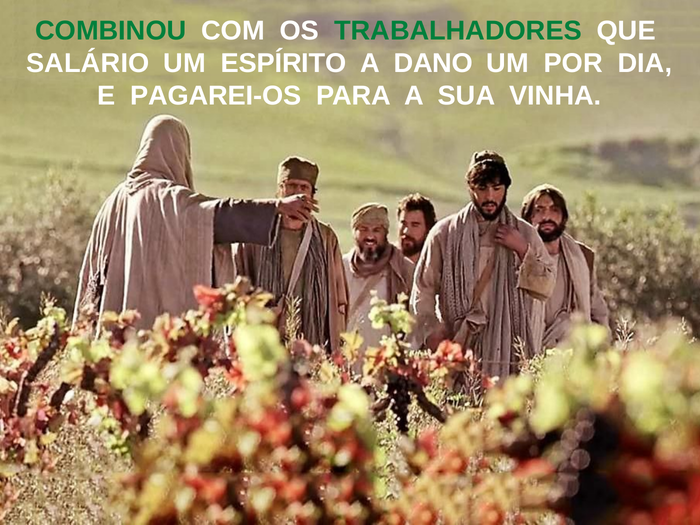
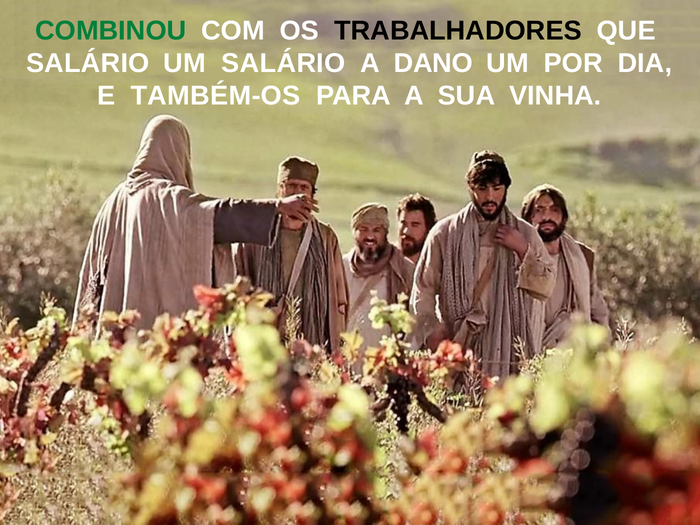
TRABALHADORES colour: green -> black (458, 31)
UM ESPÍRITO: ESPÍRITO -> SALÁRIO (283, 63)
PAGAREI-OS: PAGAREI-OS -> TAMBÉM-OS (216, 96)
